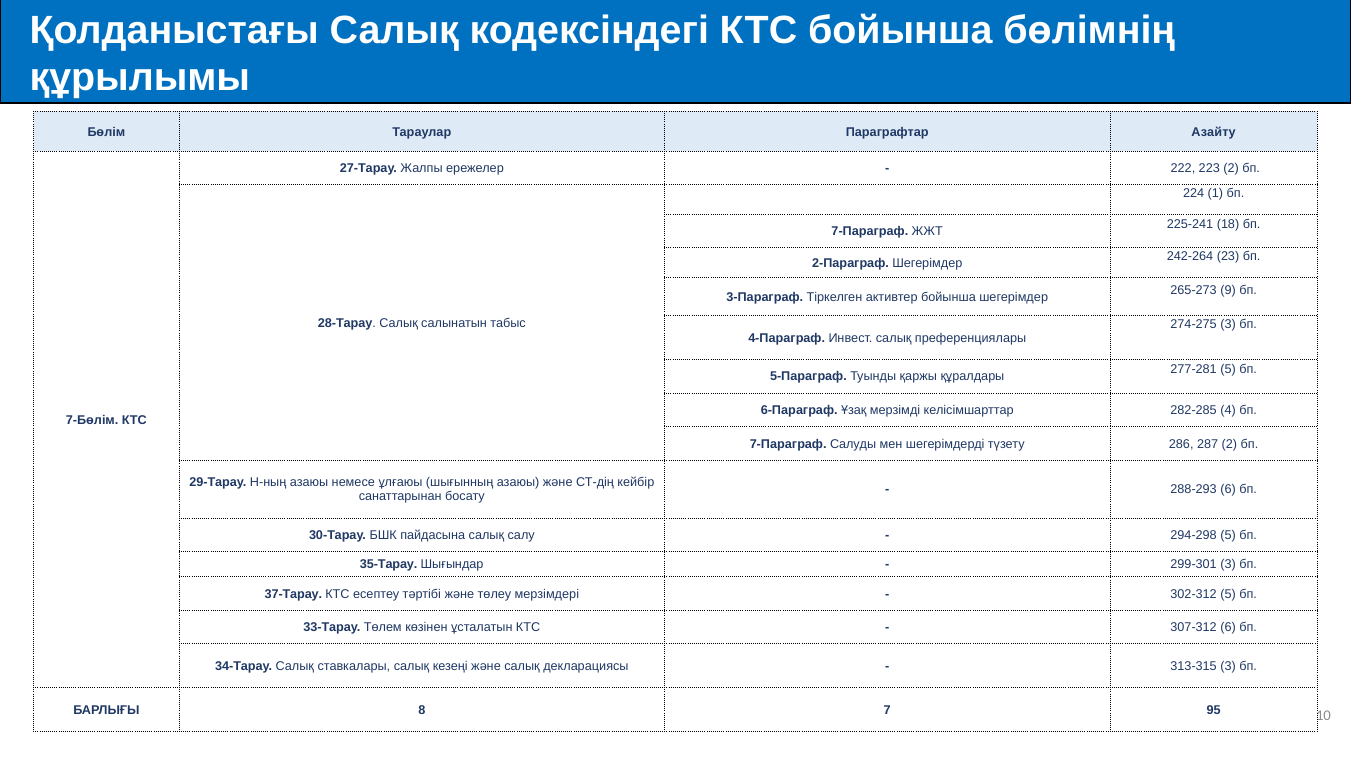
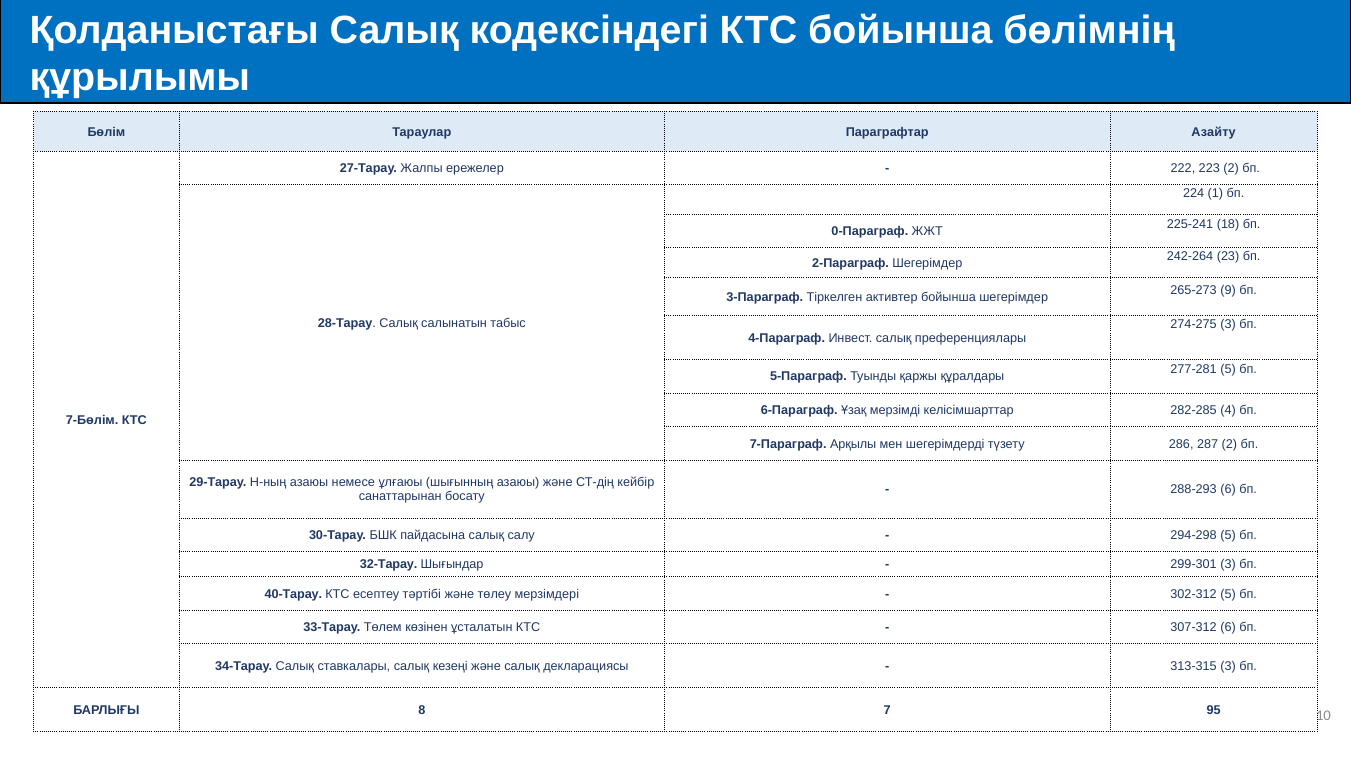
7-Параграф: 7-Параграф -> 0-Параграф (870, 232)
Салуды: Салуды -> Арқылы (853, 444)
35-Тарау: 35-Тарау -> 32-Тарау (389, 565)
37-Тарау: 37-Тарау -> 40-Тарау (293, 594)
